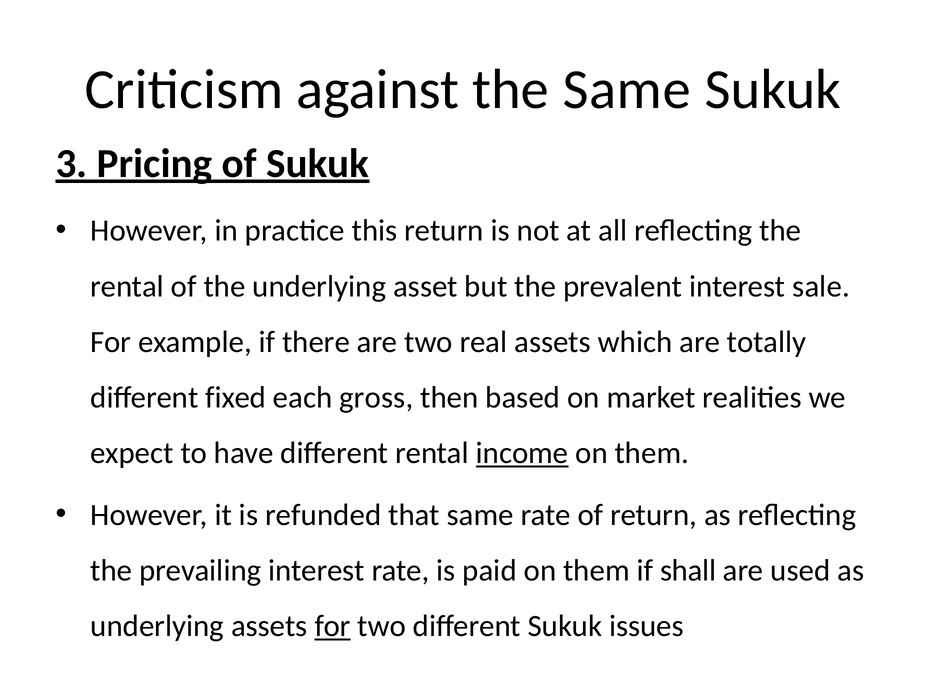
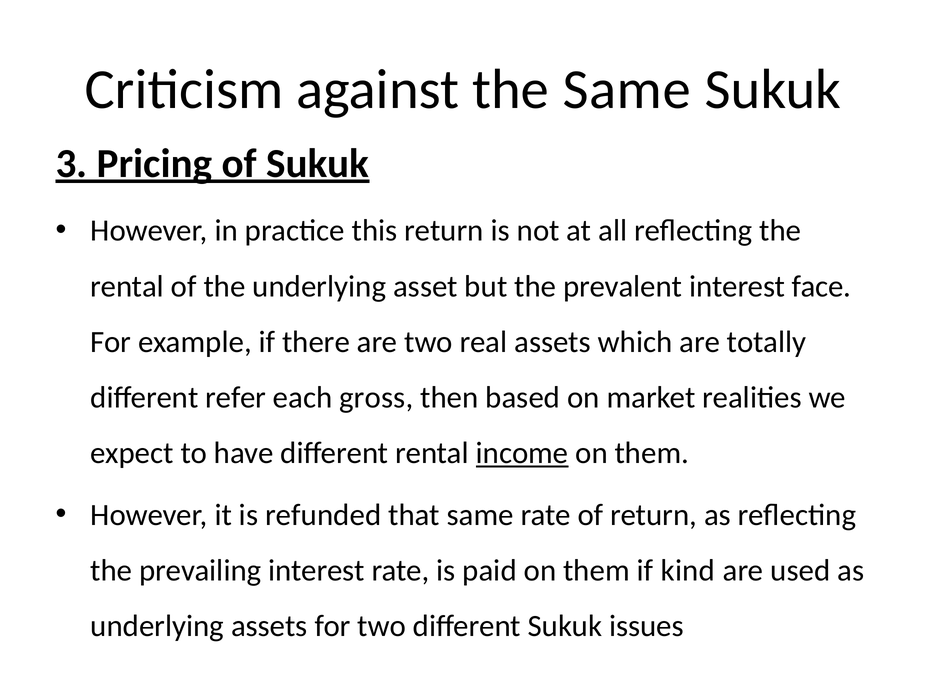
sale: sale -> face (821, 286)
fixed: fixed -> refer (236, 398)
shall: shall -> kind (688, 571)
for underline: present -> none (333, 626)
